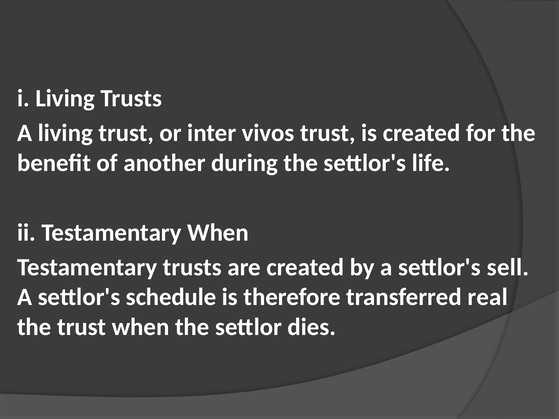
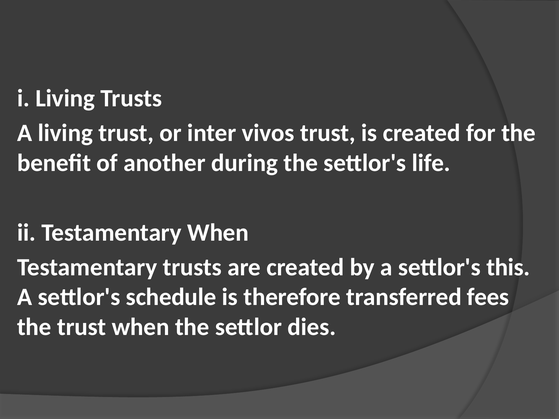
sell: sell -> this (508, 267)
real: real -> fees (488, 297)
